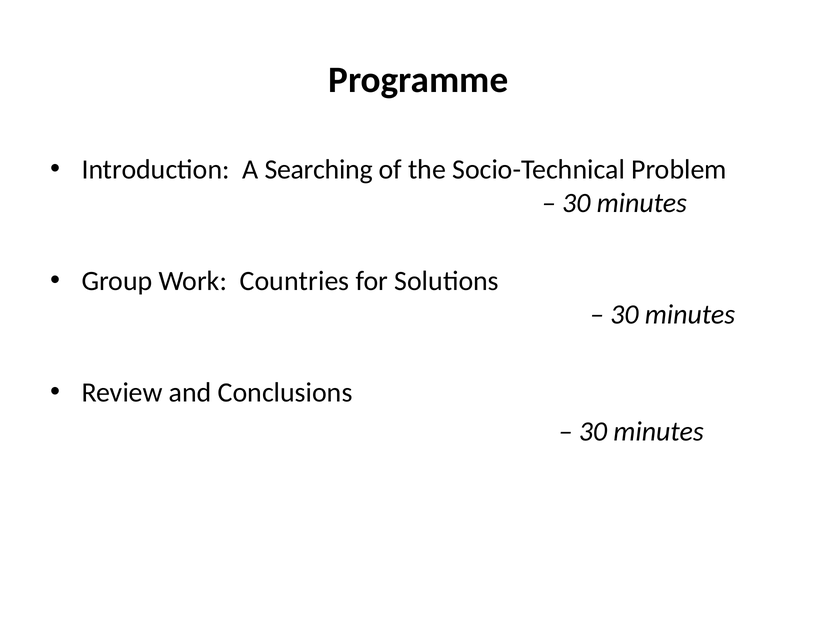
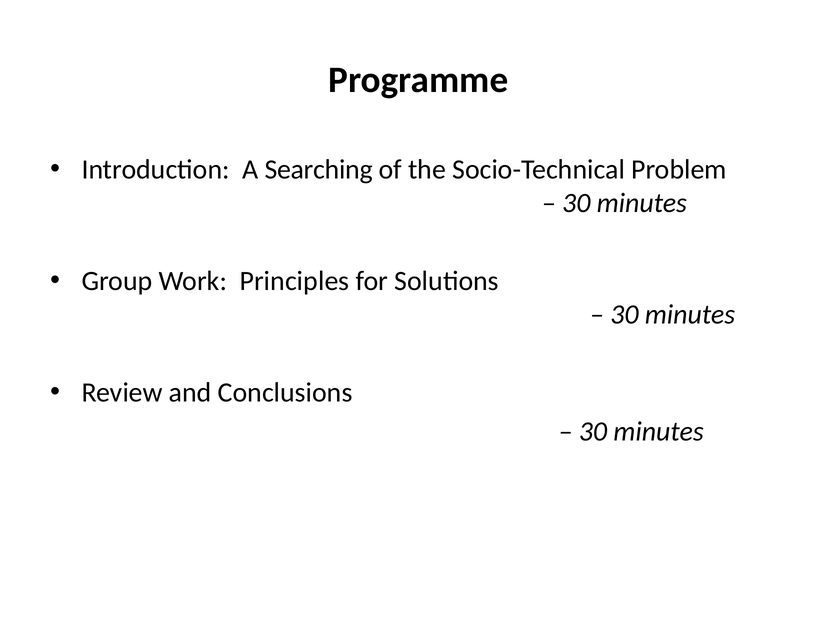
Countries: Countries -> Principles (294, 281)
